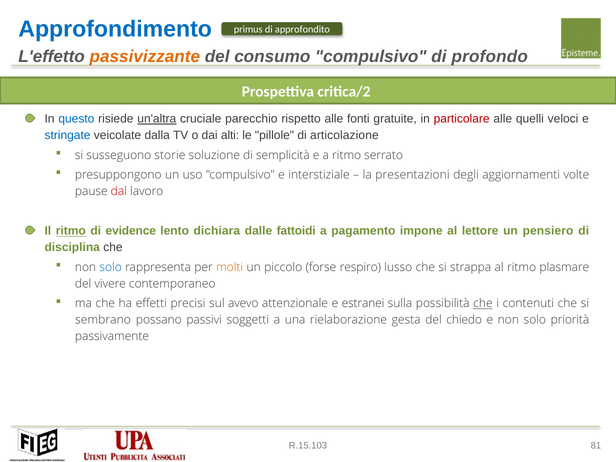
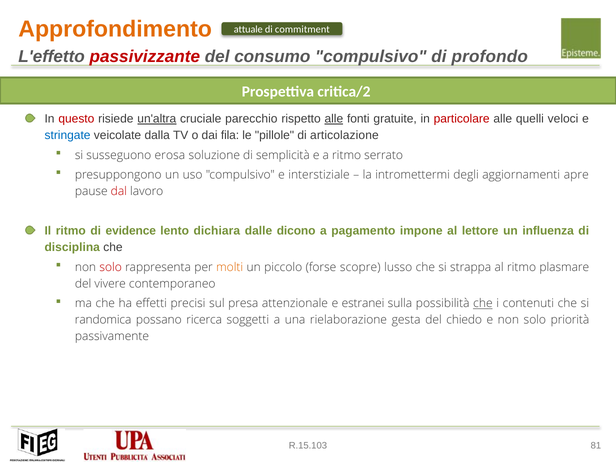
Approfondimento colour: blue -> orange (115, 29)
primus: primus -> attuale (248, 29)
approfondito: approfondito -> commitment (302, 29)
passivizzante colour: orange -> red (145, 56)
questo colour: blue -> red (76, 119)
alle underline: none -> present (334, 119)
alti: alti -> fila (230, 135)
storie: storie -> erosa (170, 155)
presentazioni: presentazioni -> intromettermi (413, 175)
volte: volte -> apre (576, 175)
ritmo underline: present -> none (71, 231)
fattoidi: fattoidi -> dicono (296, 231)
pensiero: pensiero -> influenza (548, 231)
solo colour: blue -> red (111, 267)
respiro: respiro -> scopre (360, 267)
avevo: avevo -> presa (243, 304)
sembrano: sembrano -> randomica (103, 320)
passivi: passivi -> ricerca (204, 320)
